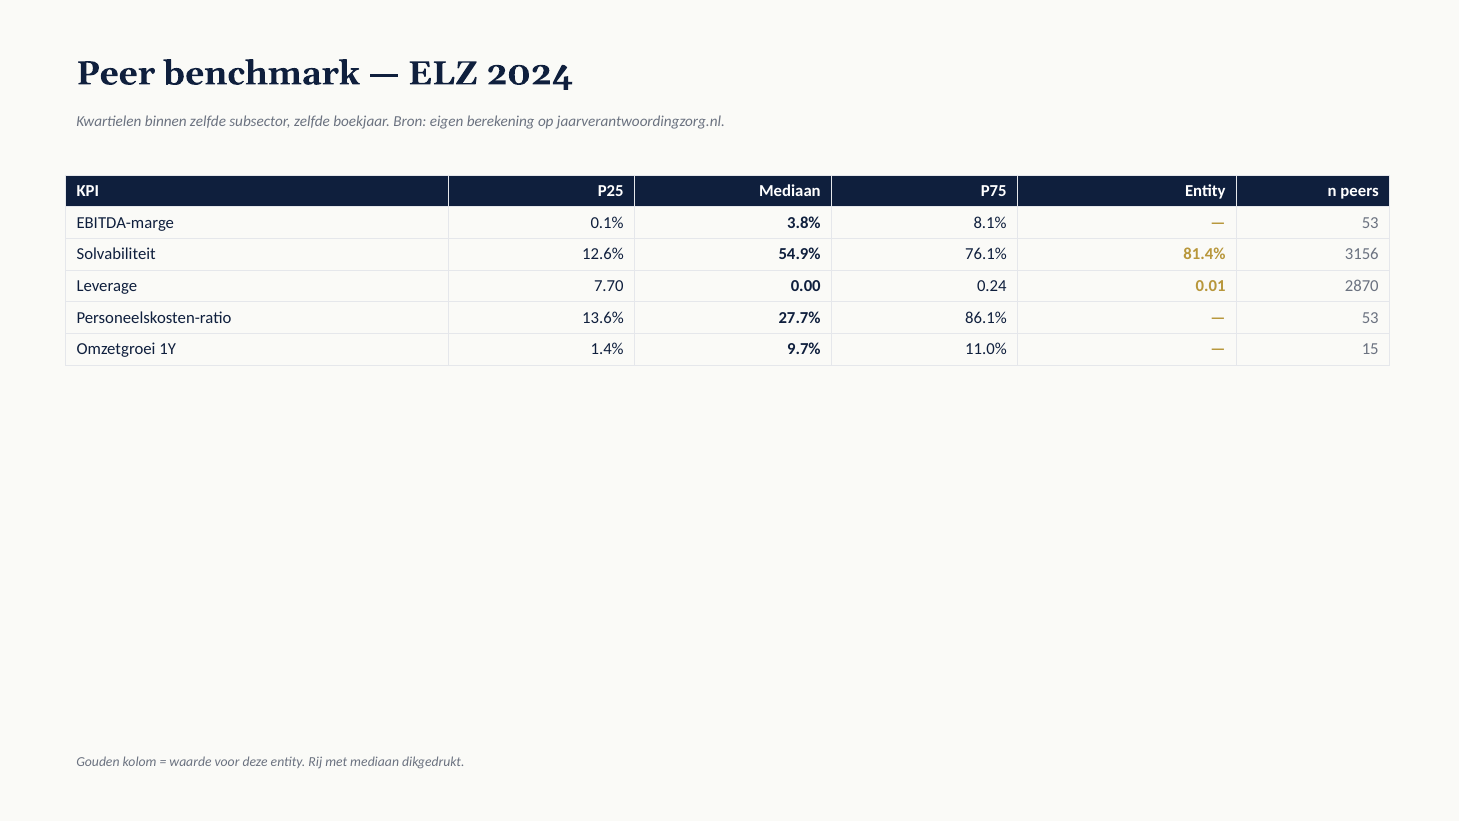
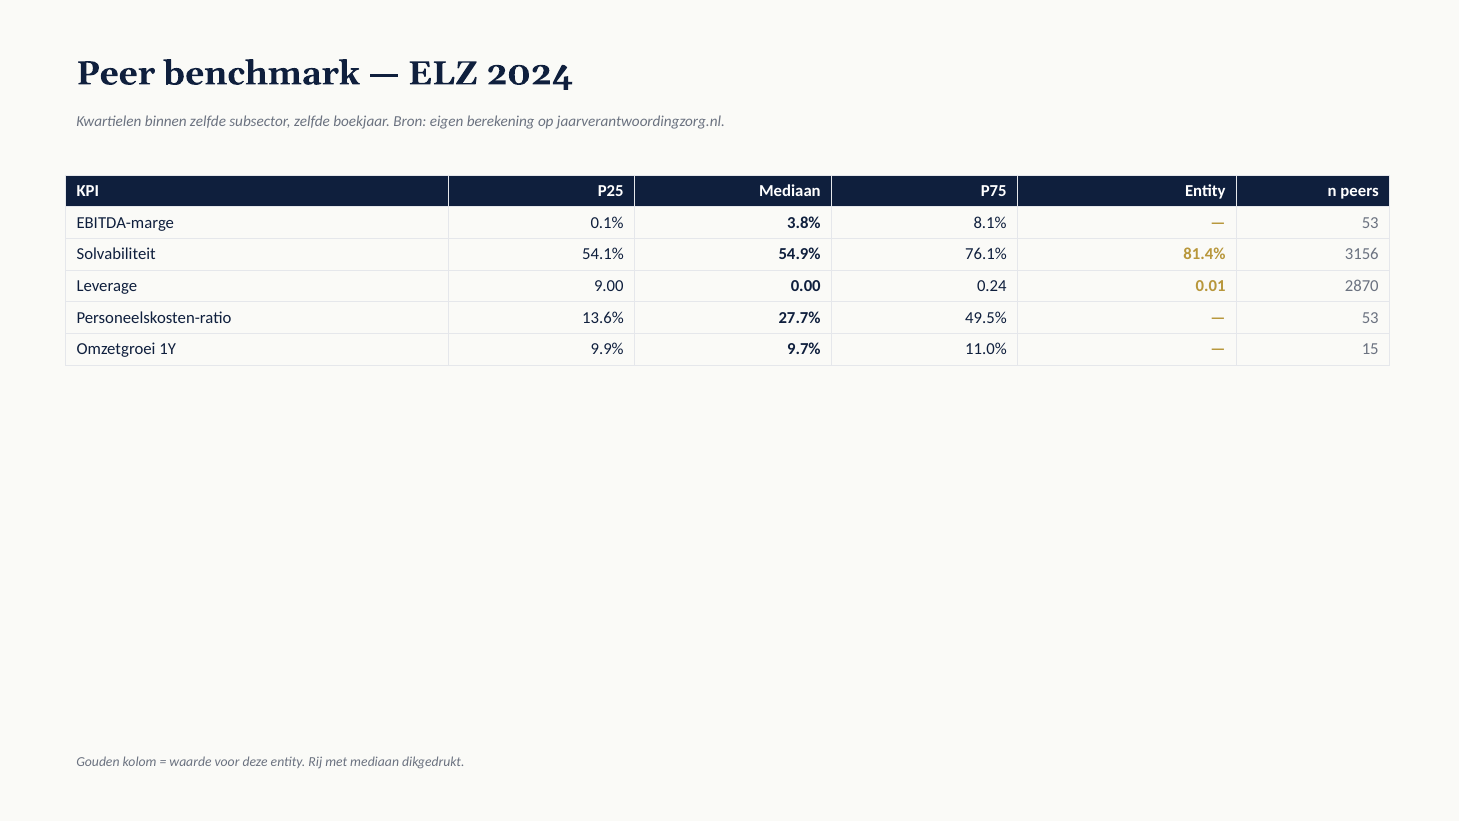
12.6%: 12.6% -> 54.1% (603, 254)
7.70: 7.70 -> 9.00 (609, 286)
86.1%: 86.1% -> 49.5% (986, 318)
1.4%: 1.4% -> 9.9% (607, 349)
